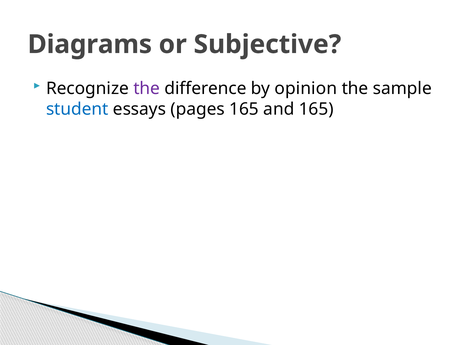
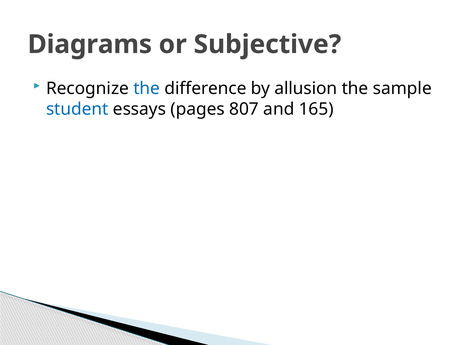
the colour: purple -> blue (147, 89)
opinion: opinion -> allusion (306, 89)
pages 165: 165 -> 807 (244, 109)
